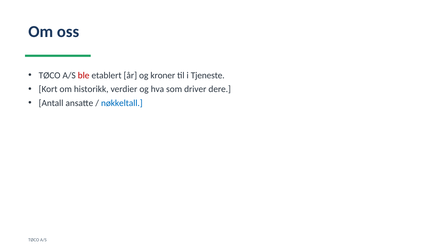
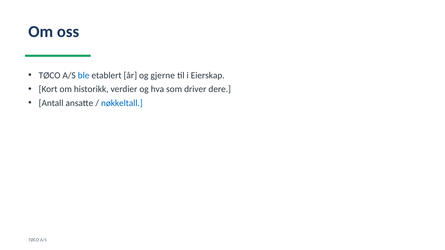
ble colour: red -> blue (84, 75)
kroner: kroner -> gjerne (163, 75)
Tjeneste: Tjeneste -> Eierskap (208, 75)
